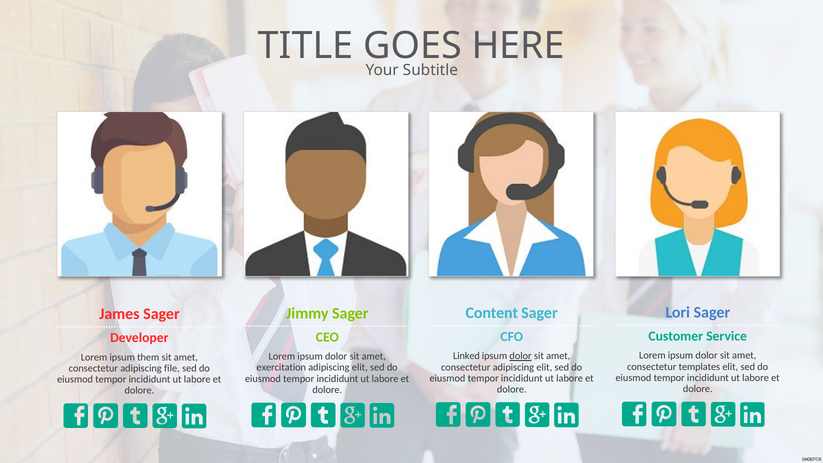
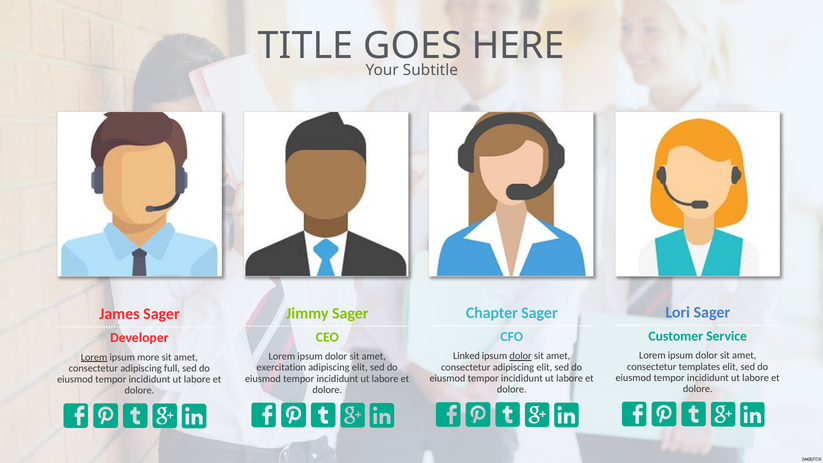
Content: Content -> Chapter (492, 313)
Lorem underline: none -> present (94, 357)
them: them -> more (148, 357)
file: file -> full (172, 368)
